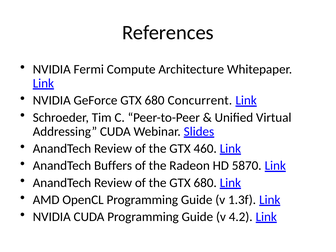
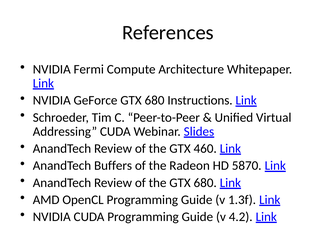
Concurrent: Concurrent -> Instructions (200, 100)
